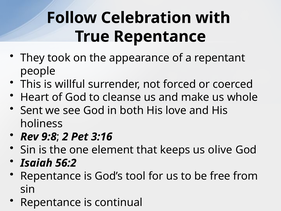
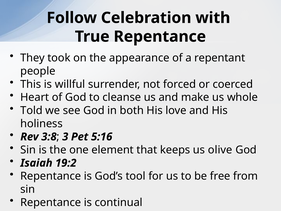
Sent: Sent -> Told (31, 110)
9:8: 9:8 -> 3:8 (49, 137)
2: 2 -> 3 (65, 137)
3:16: 3:16 -> 5:16 (102, 137)
56:2: 56:2 -> 19:2 (66, 163)
